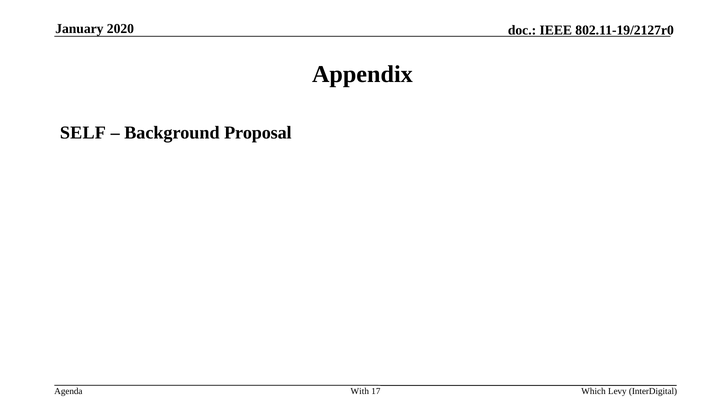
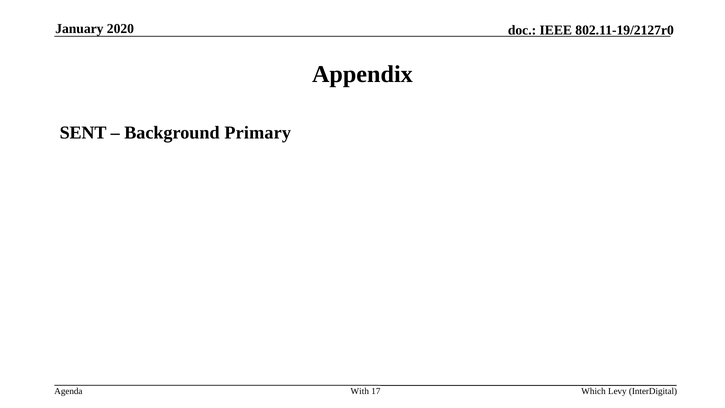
SELF: SELF -> SENT (83, 133)
Proposal: Proposal -> Primary (258, 133)
